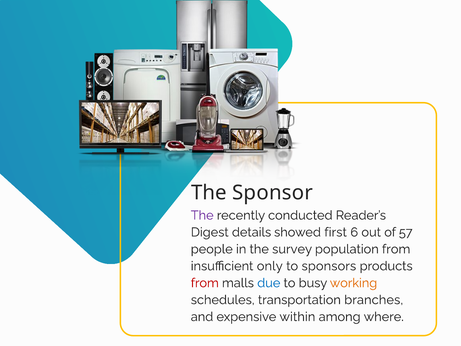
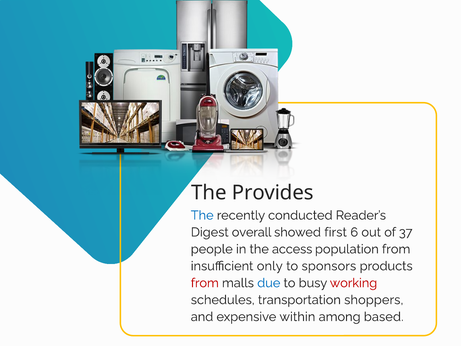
Sponsor: Sponsor -> Provides (273, 192)
The colour: purple -> blue (202, 215)
details: details -> overall (252, 232)
57: 57 -> 37 (406, 232)
survey: survey -> access (292, 249)
working colour: orange -> red (353, 283)
branches: branches -> shoppers (374, 300)
where: where -> based (384, 317)
